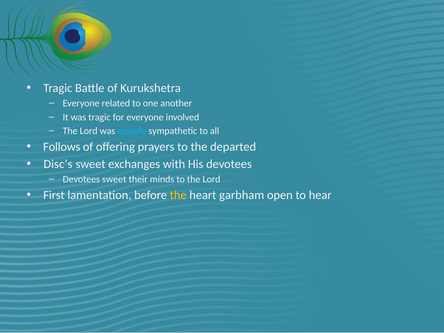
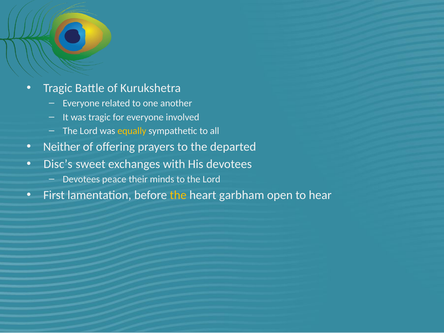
equally colour: light blue -> yellow (132, 131)
Follows: Follows -> Neither (62, 147)
Devotees sweet: sweet -> peace (114, 179)
